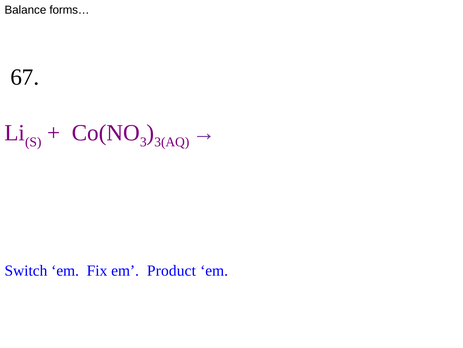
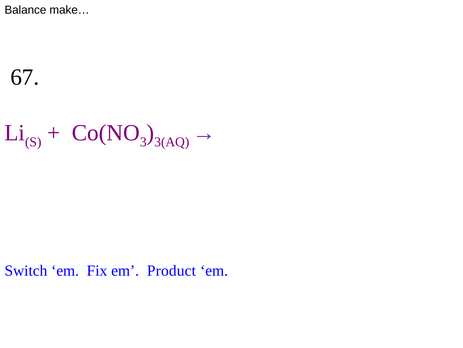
forms…: forms… -> make… (69, 10)
